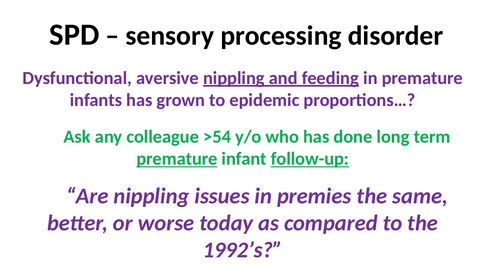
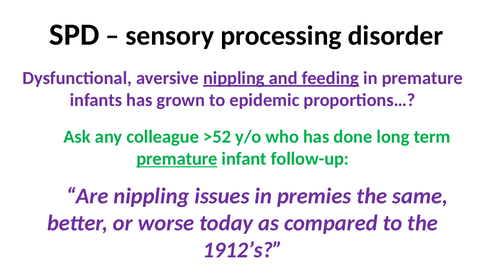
>54: >54 -> >52 (217, 137)
follow-up underline: present -> none (310, 159)
1992’s: 1992’s -> 1912’s (243, 250)
